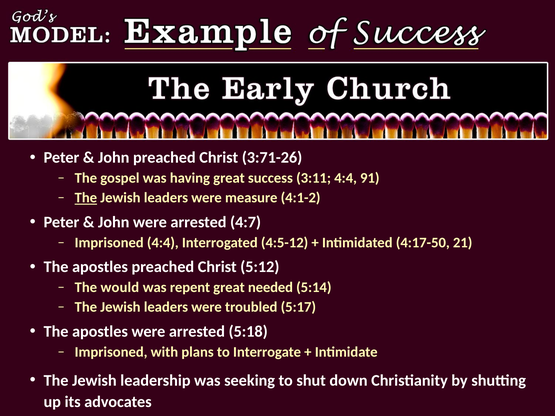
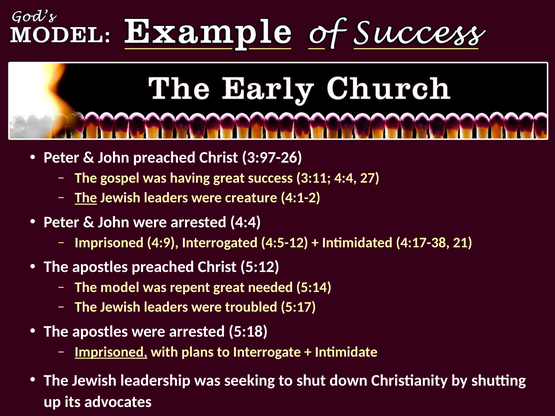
3:71-26: 3:71-26 -> 3:97-26 (272, 158)
91: 91 -> 27 (370, 178)
measure: measure -> creature (251, 198)
arrested 4:7: 4:7 -> 4:4 (246, 222)
Imprisoned 4:4: 4:4 -> 4:9 (163, 243)
4:17-50: 4:17-50 -> 4:17-38 (423, 243)
would: would -> model (120, 288)
Imprisoned underline: none -> present (111, 352)
